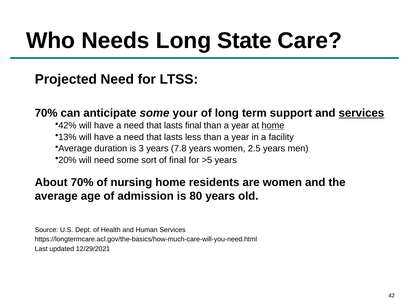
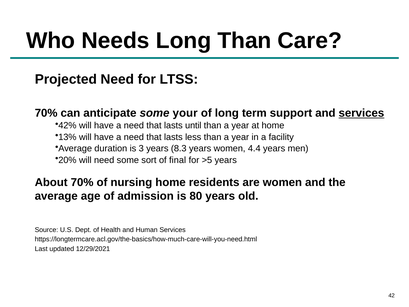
Long State: State -> Than (244, 41)
lasts final: final -> until (193, 125)
home underline: present -> none (273, 125)
7.8: 7.8 -> 8.3 (179, 148)
2.5: 2.5 -> 4.4 (254, 148)
